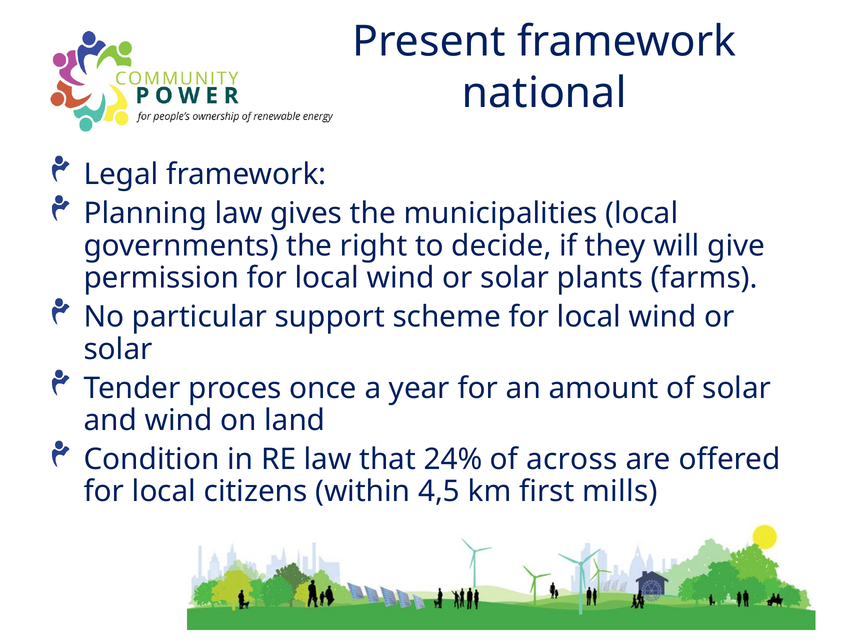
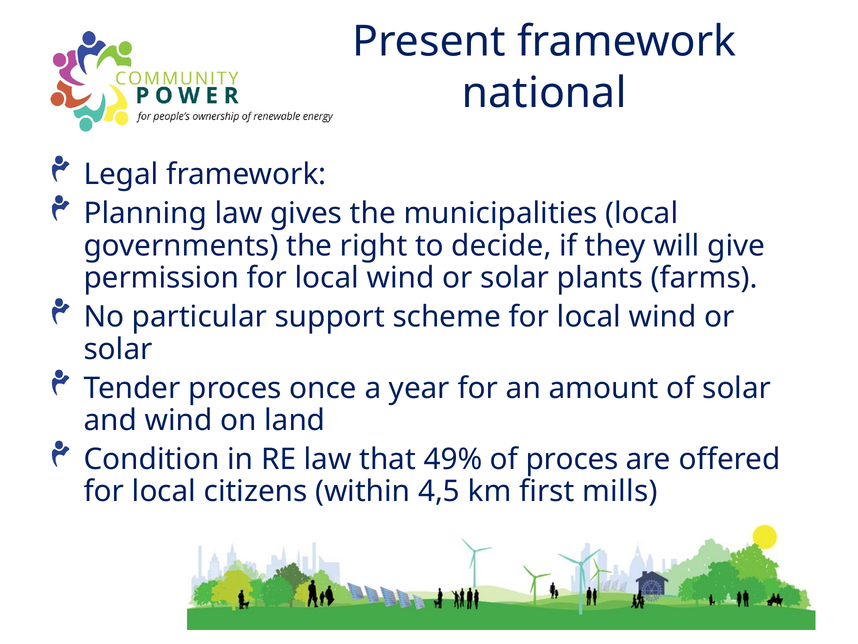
24%: 24% -> 49% (453, 459)
of across: across -> proces (572, 459)
